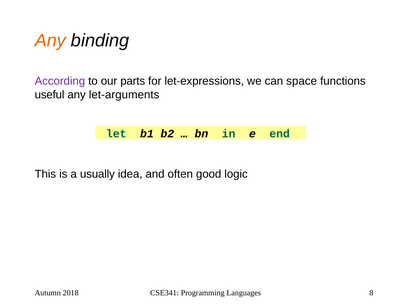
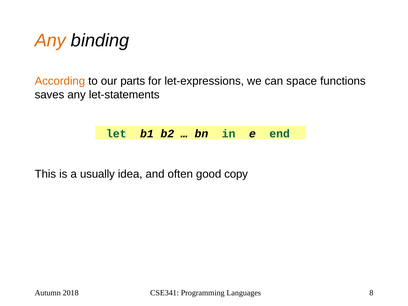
According colour: purple -> orange (60, 81)
useful: useful -> saves (49, 95)
let-arguments: let-arguments -> let-statements (124, 95)
logic: logic -> copy (236, 174)
